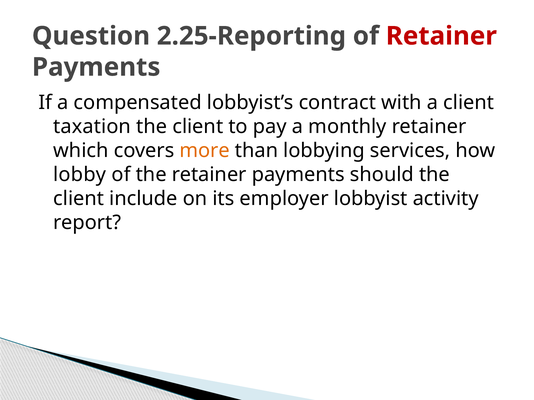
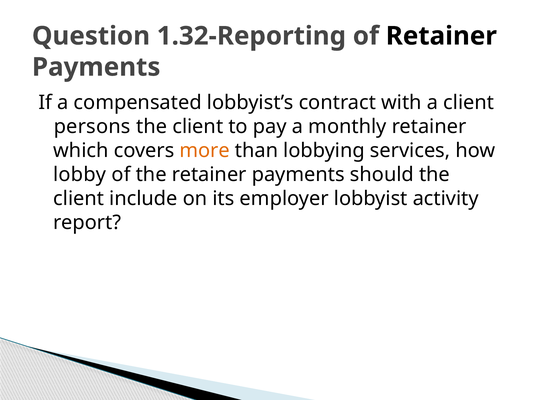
2.25-Reporting: 2.25-Reporting -> 1.32-Reporting (251, 36)
Retainer colour: red -> black (441, 36)
taxation: taxation -> persons (92, 127)
